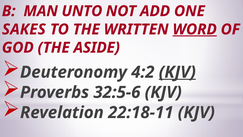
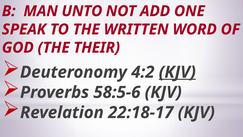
SAKES: SAKES -> SPEAK (24, 29)
WORD underline: present -> none (195, 29)
ASIDE: ASIDE -> THEIR (97, 48)
32:5-6: 32:5-6 -> 58:5-6 (117, 92)
22:18-11: 22:18-11 -> 22:18-17 (141, 112)
